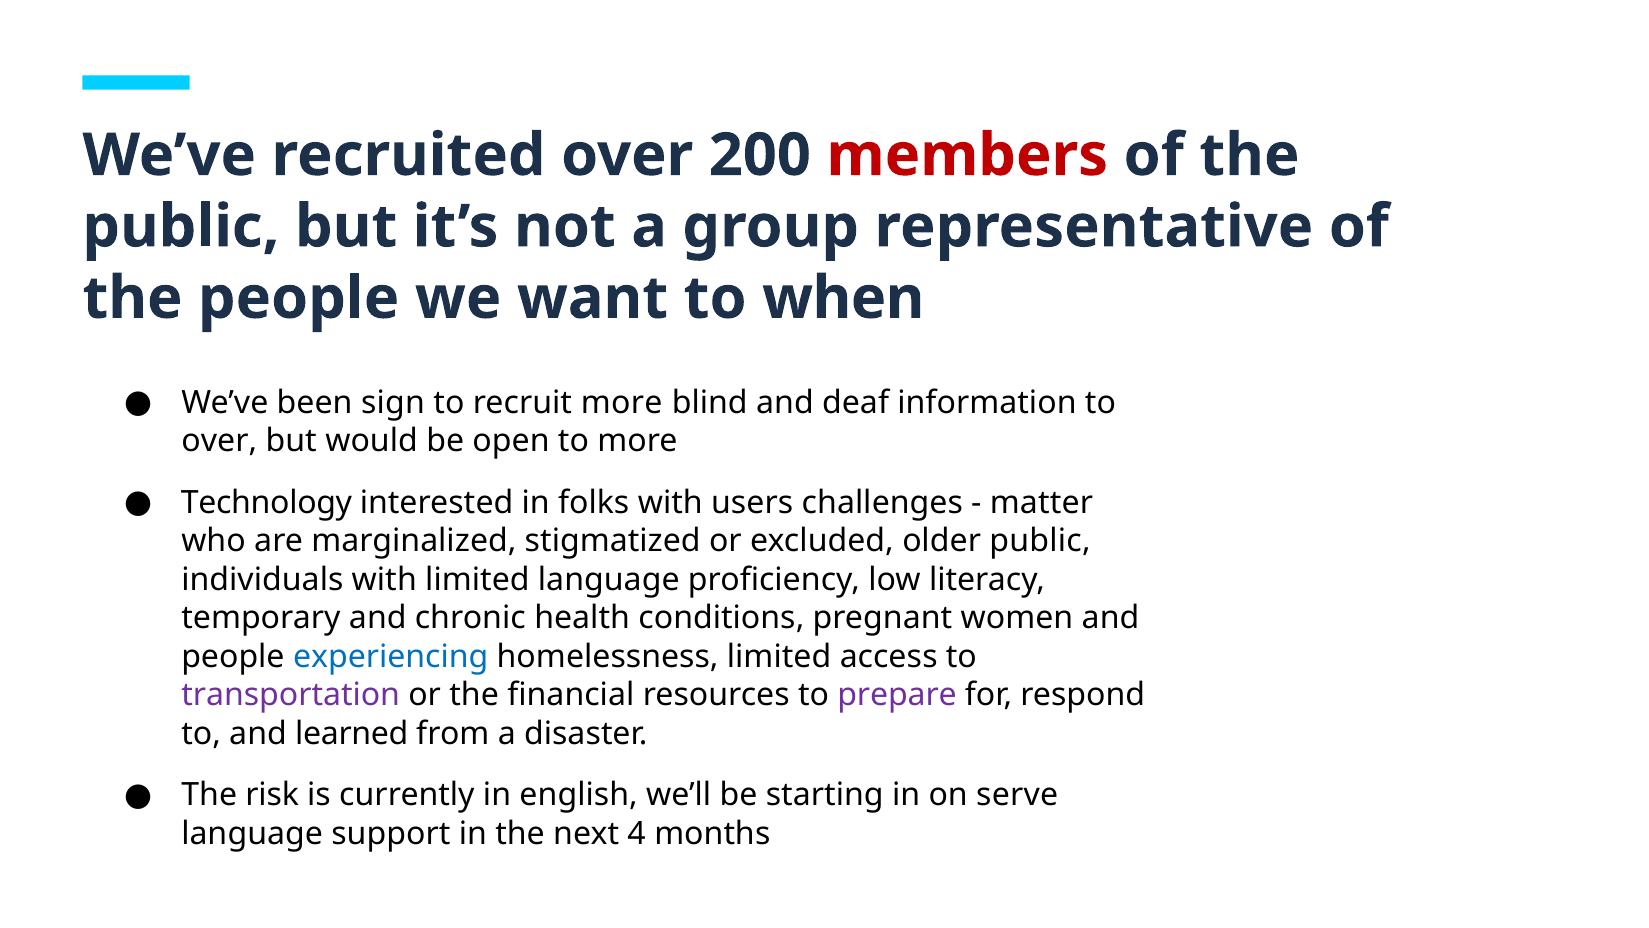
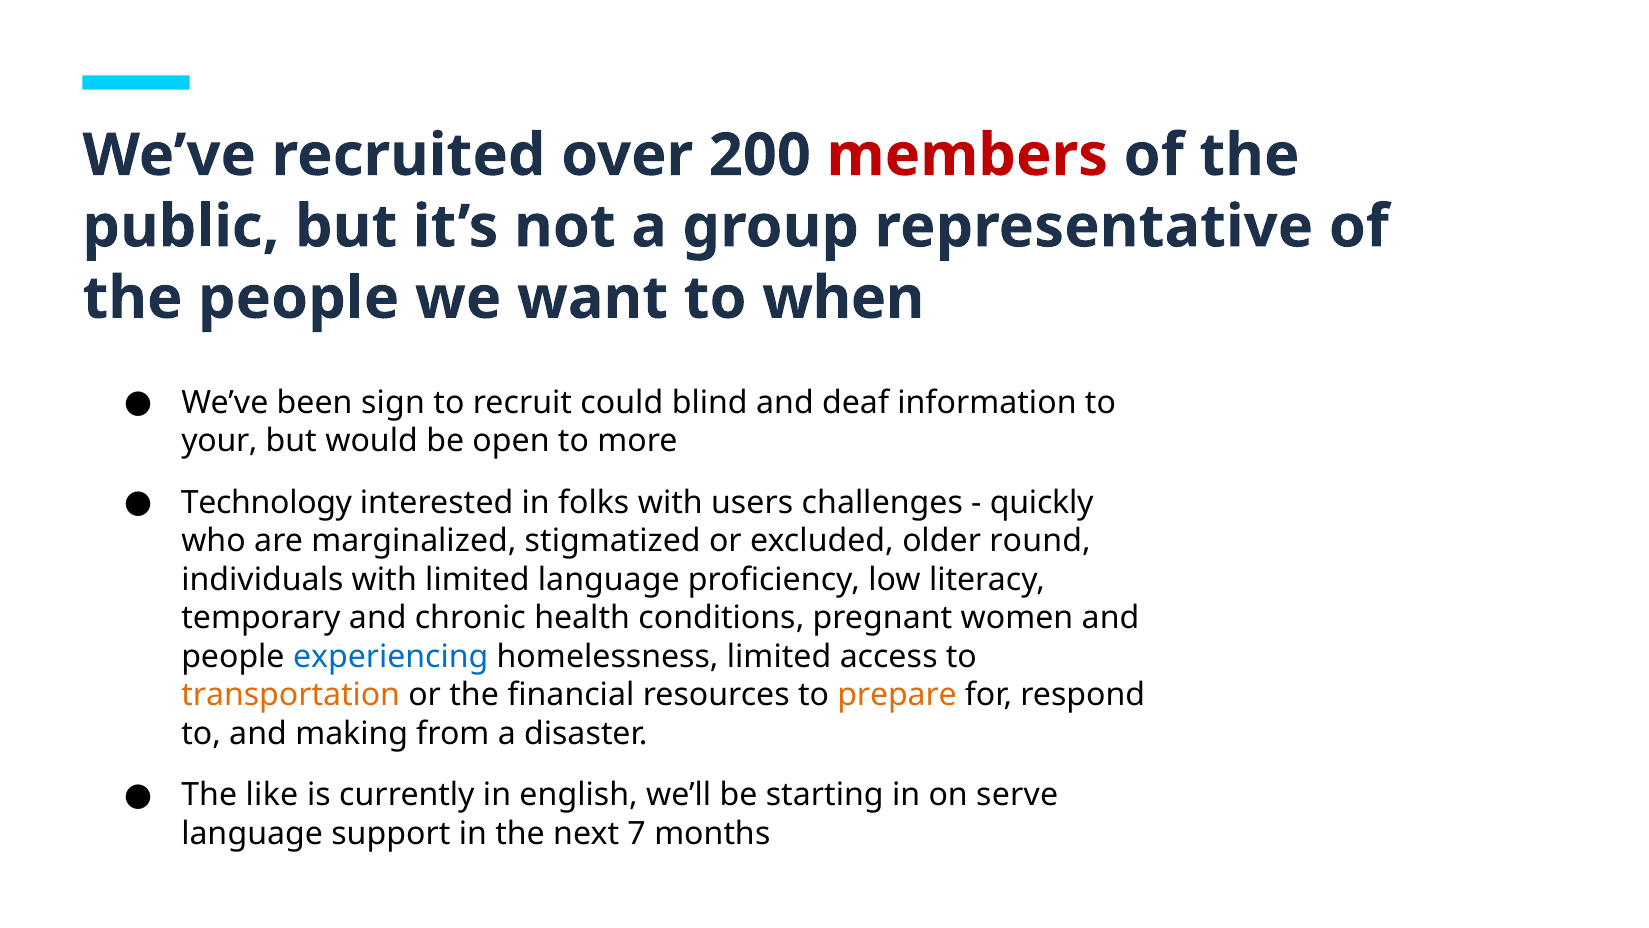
recruit more: more -> could (622, 402)
over: over -> your (219, 441)
matter: matter -> quickly (1042, 502)
older public: public -> round (1040, 541)
transportation colour: purple -> orange (291, 695)
prepare colour: purple -> orange (897, 695)
learned: learned -> making (352, 733)
risk: risk -> like (272, 795)
4: 4 -> 7 (637, 833)
